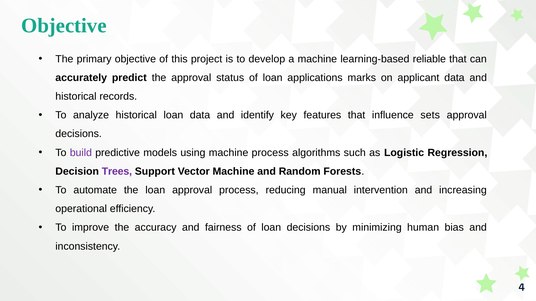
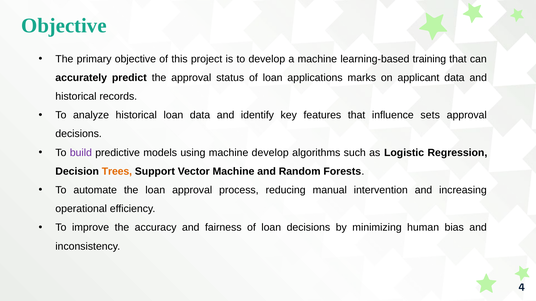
reliable: reliable -> training (429, 59)
machine process: process -> develop (270, 153)
Trees colour: purple -> orange (117, 172)
